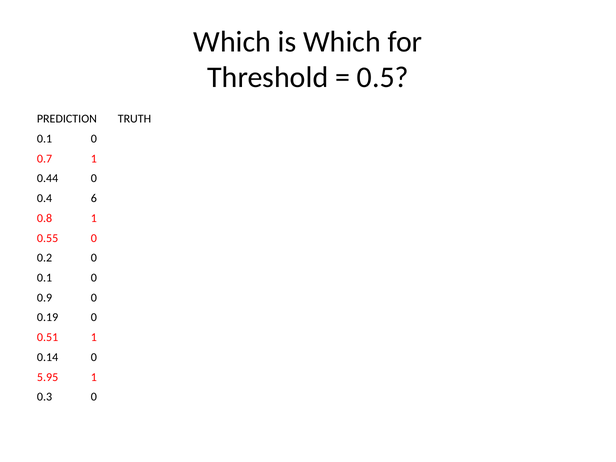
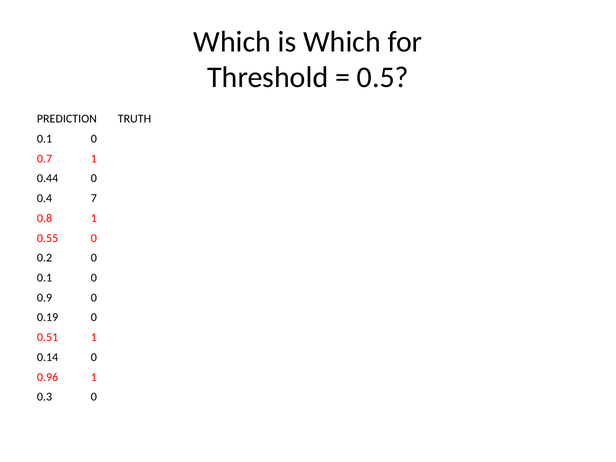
6: 6 -> 7 (94, 198)
5.95: 5.95 -> 0.96 (48, 377)
